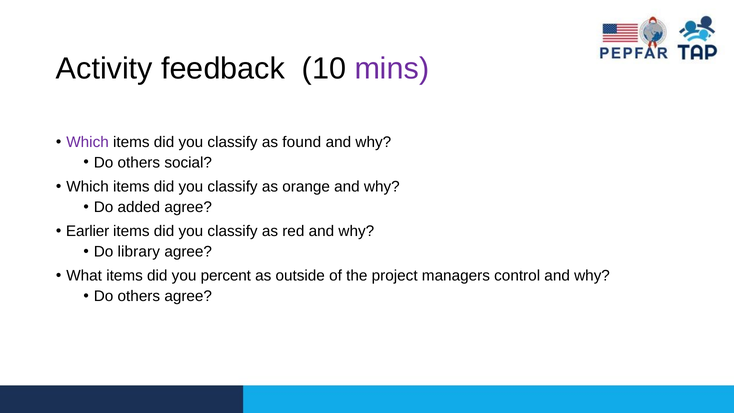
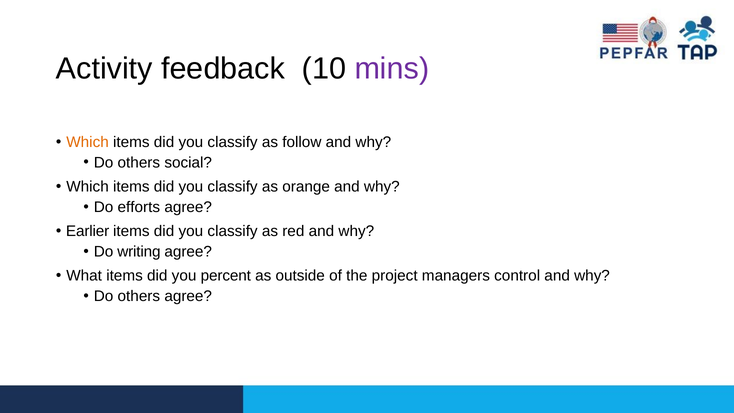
Which colour: purple -> orange (88, 142)
found: found -> follow (302, 142)
added: added -> efforts (139, 207)
library: library -> writing (139, 252)
